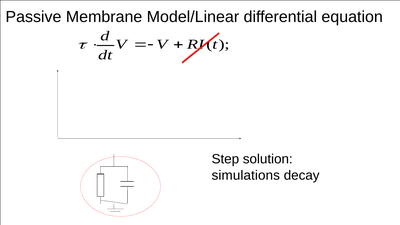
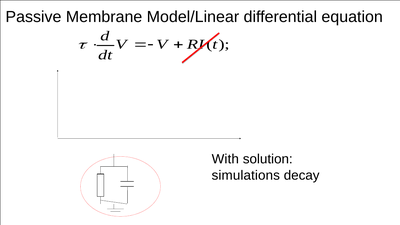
Step: Step -> With (225, 159)
